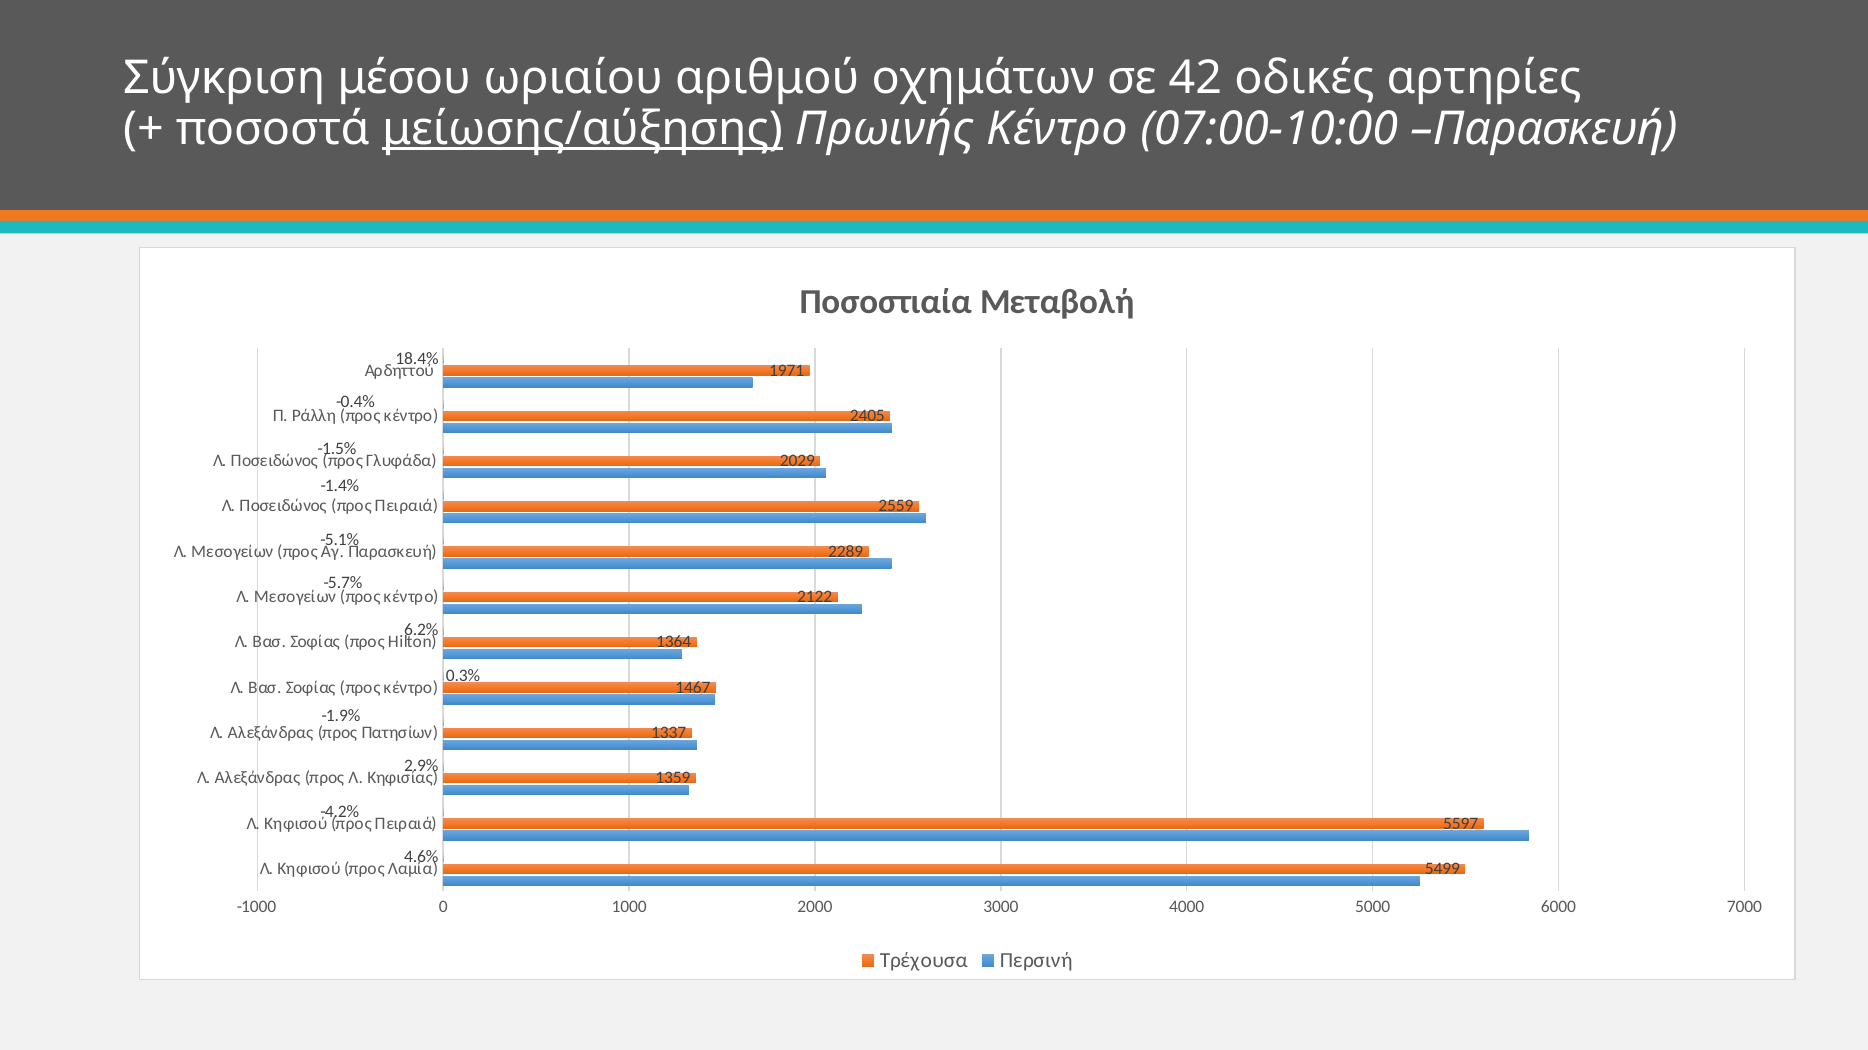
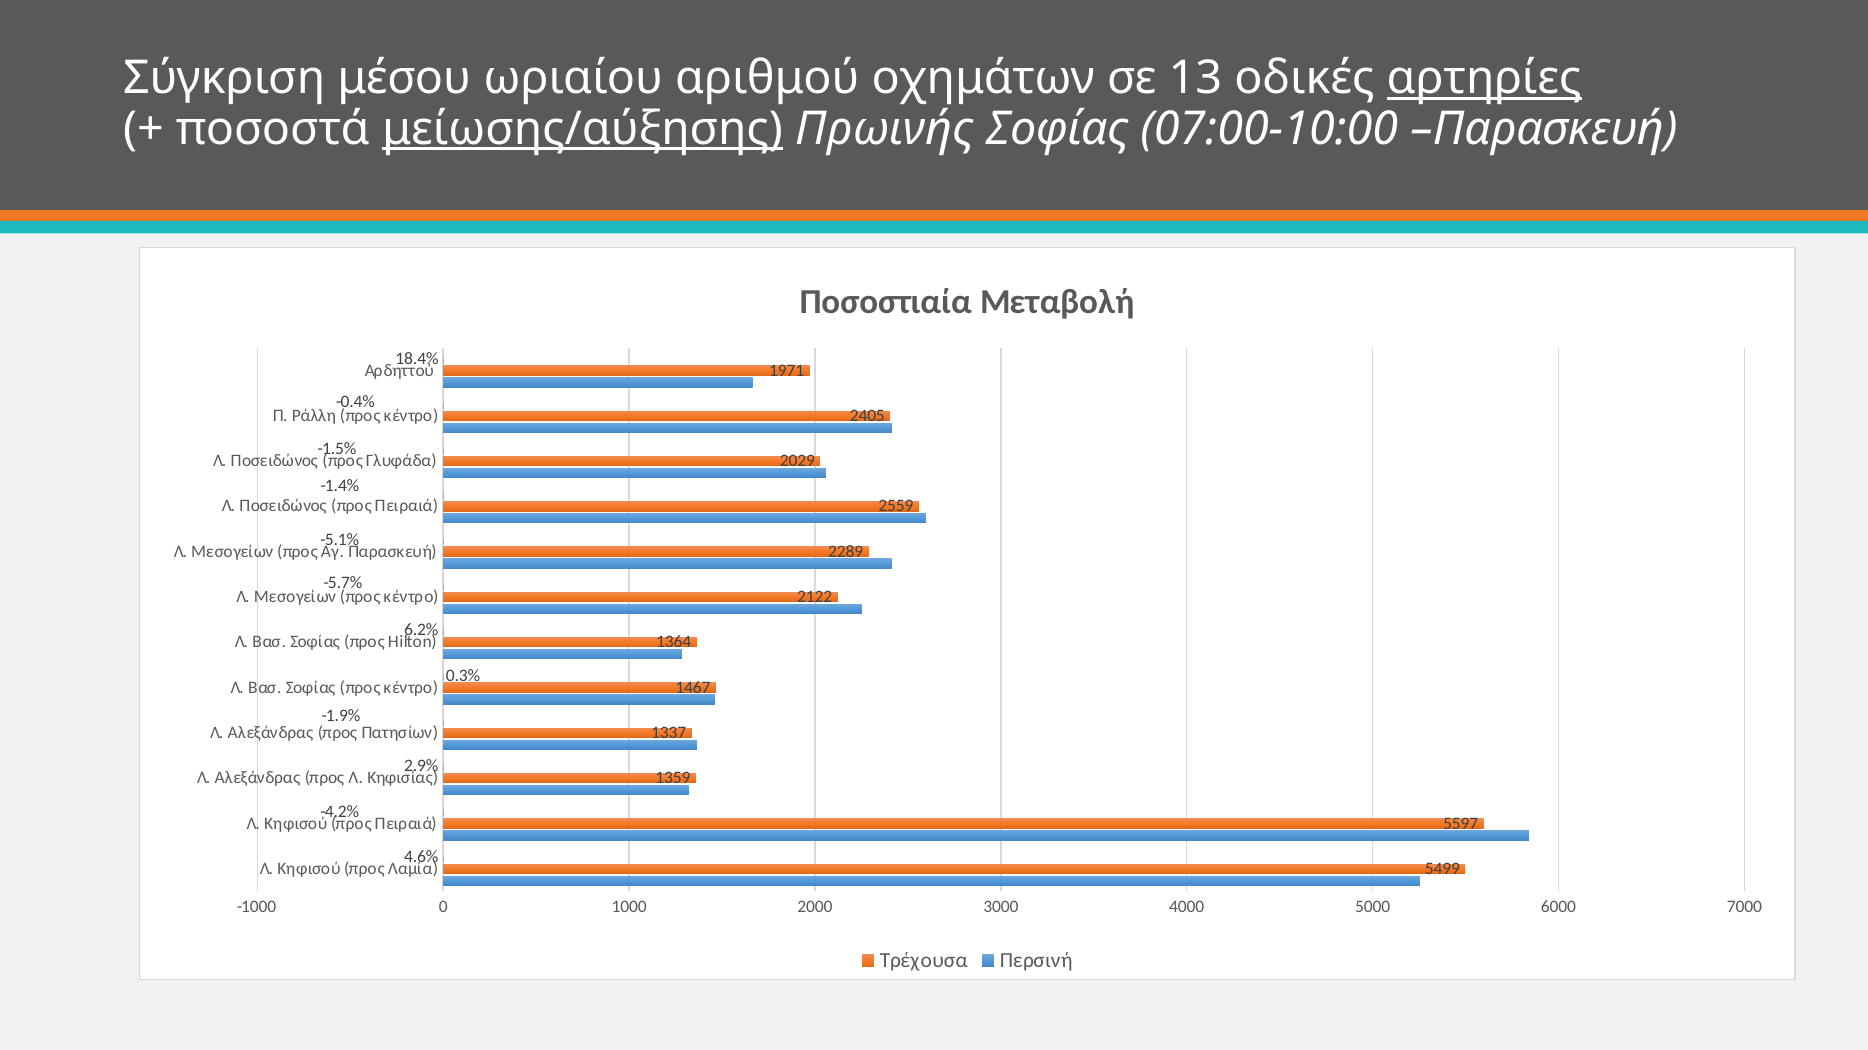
42: 42 -> 13 (1195, 78)
αρτηρίες underline: none -> present (1484, 78)
Πρωινής Κέντρο: Κέντρο -> Σοφίας (1057, 129)
